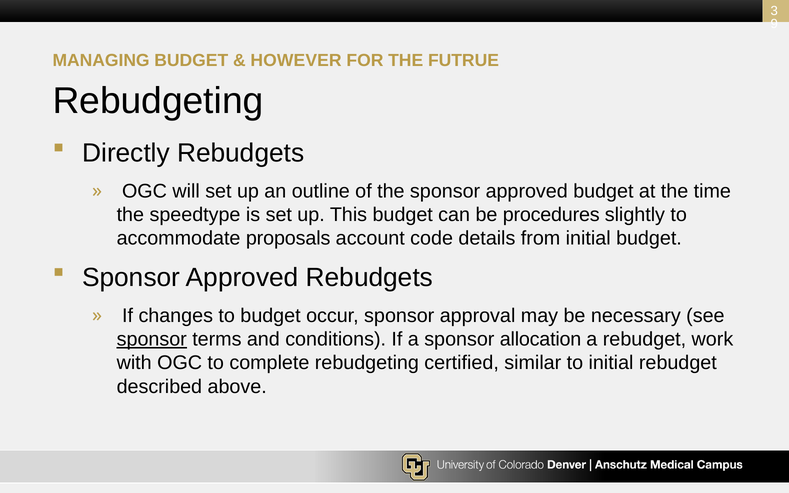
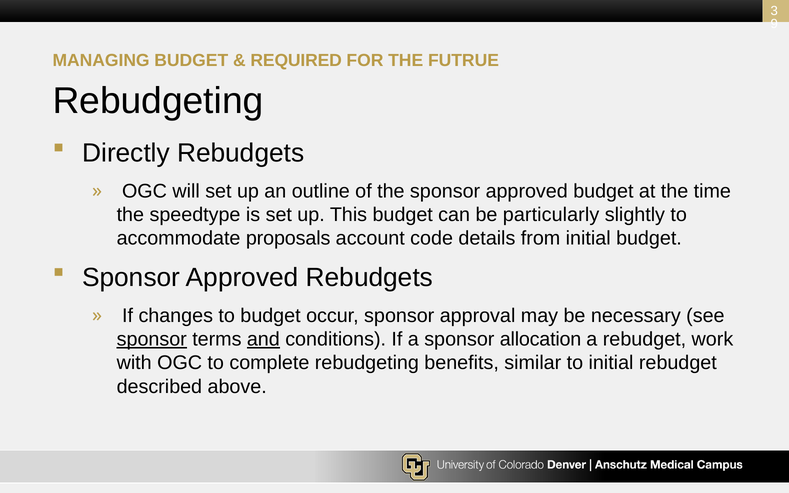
HOWEVER: HOWEVER -> REQUIRED (296, 60)
procedures: procedures -> particularly (551, 215)
and underline: none -> present (263, 339)
certified: certified -> benefits (462, 363)
